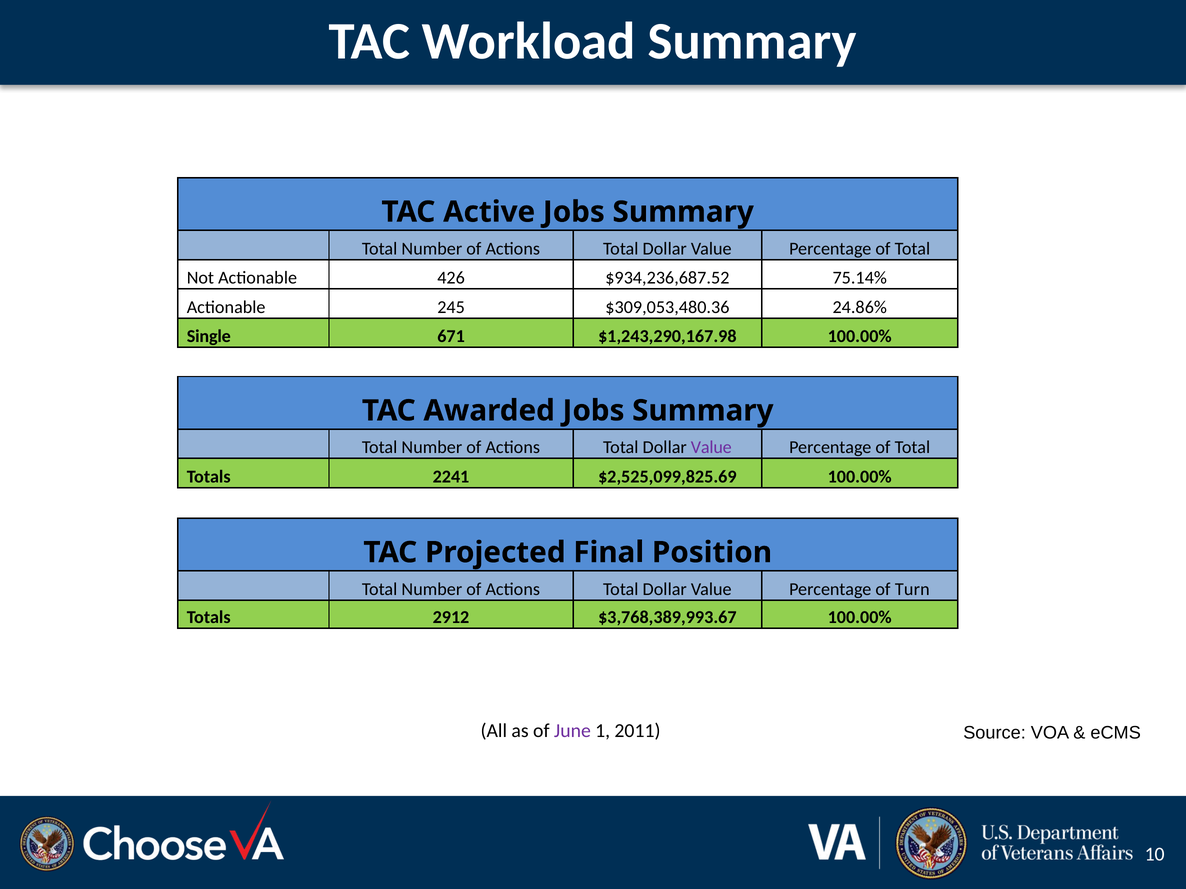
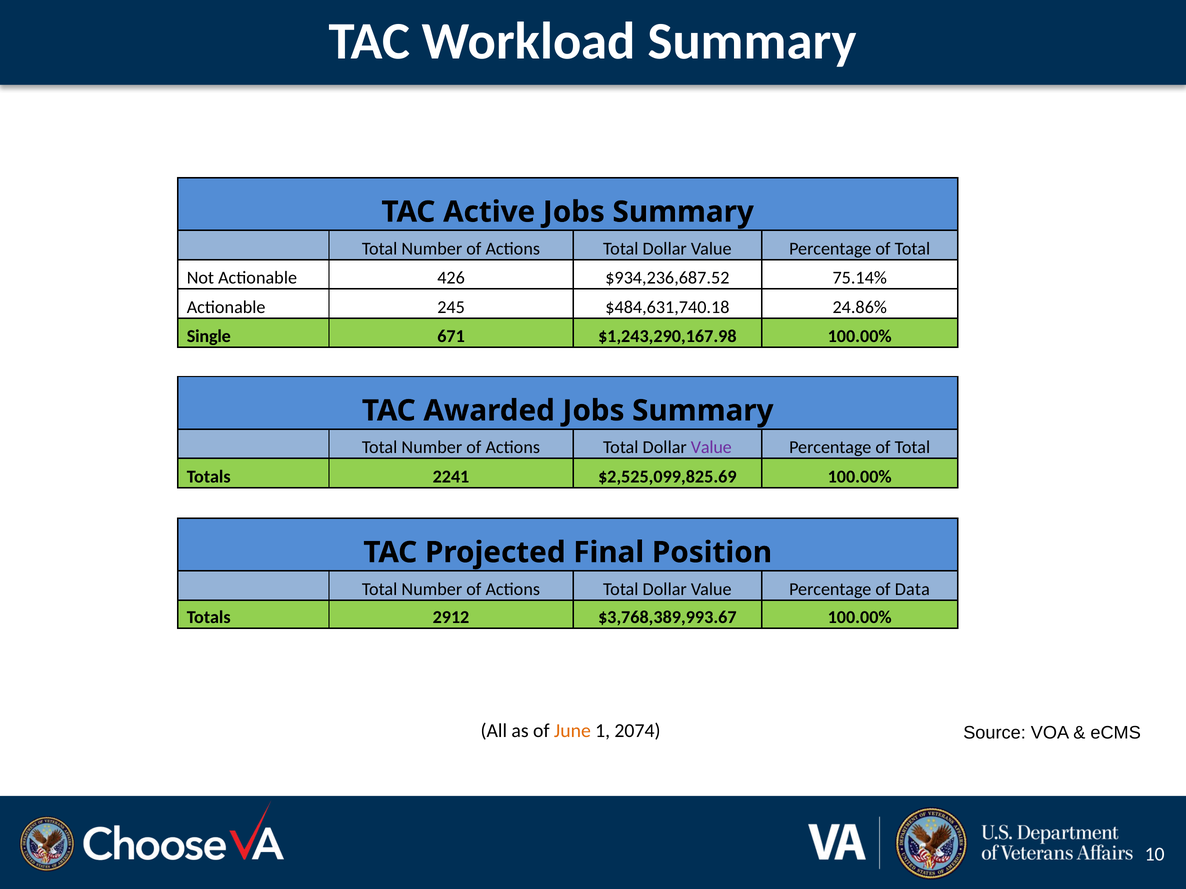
$309,053,480.36: $309,053,480.36 -> $484,631,740.18 (667, 307)
Turn: Turn -> Data (912, 590)
June colour: purple -> orange (572, 731)
2011: 2011 -> 2074 (638, 731)
